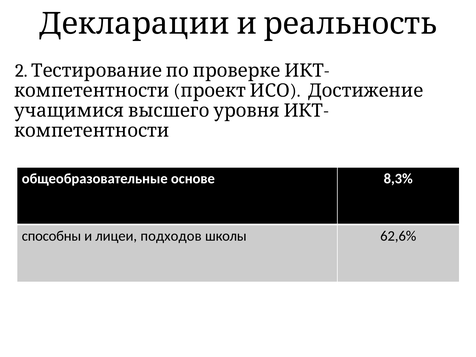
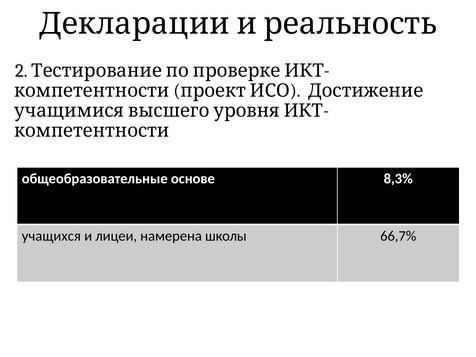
способны: способны -> учащихся (51, 236)
подходов: подходов -> намерена (171, 236)
62,6%: 62,6% -> 66,7% (398, 236)
